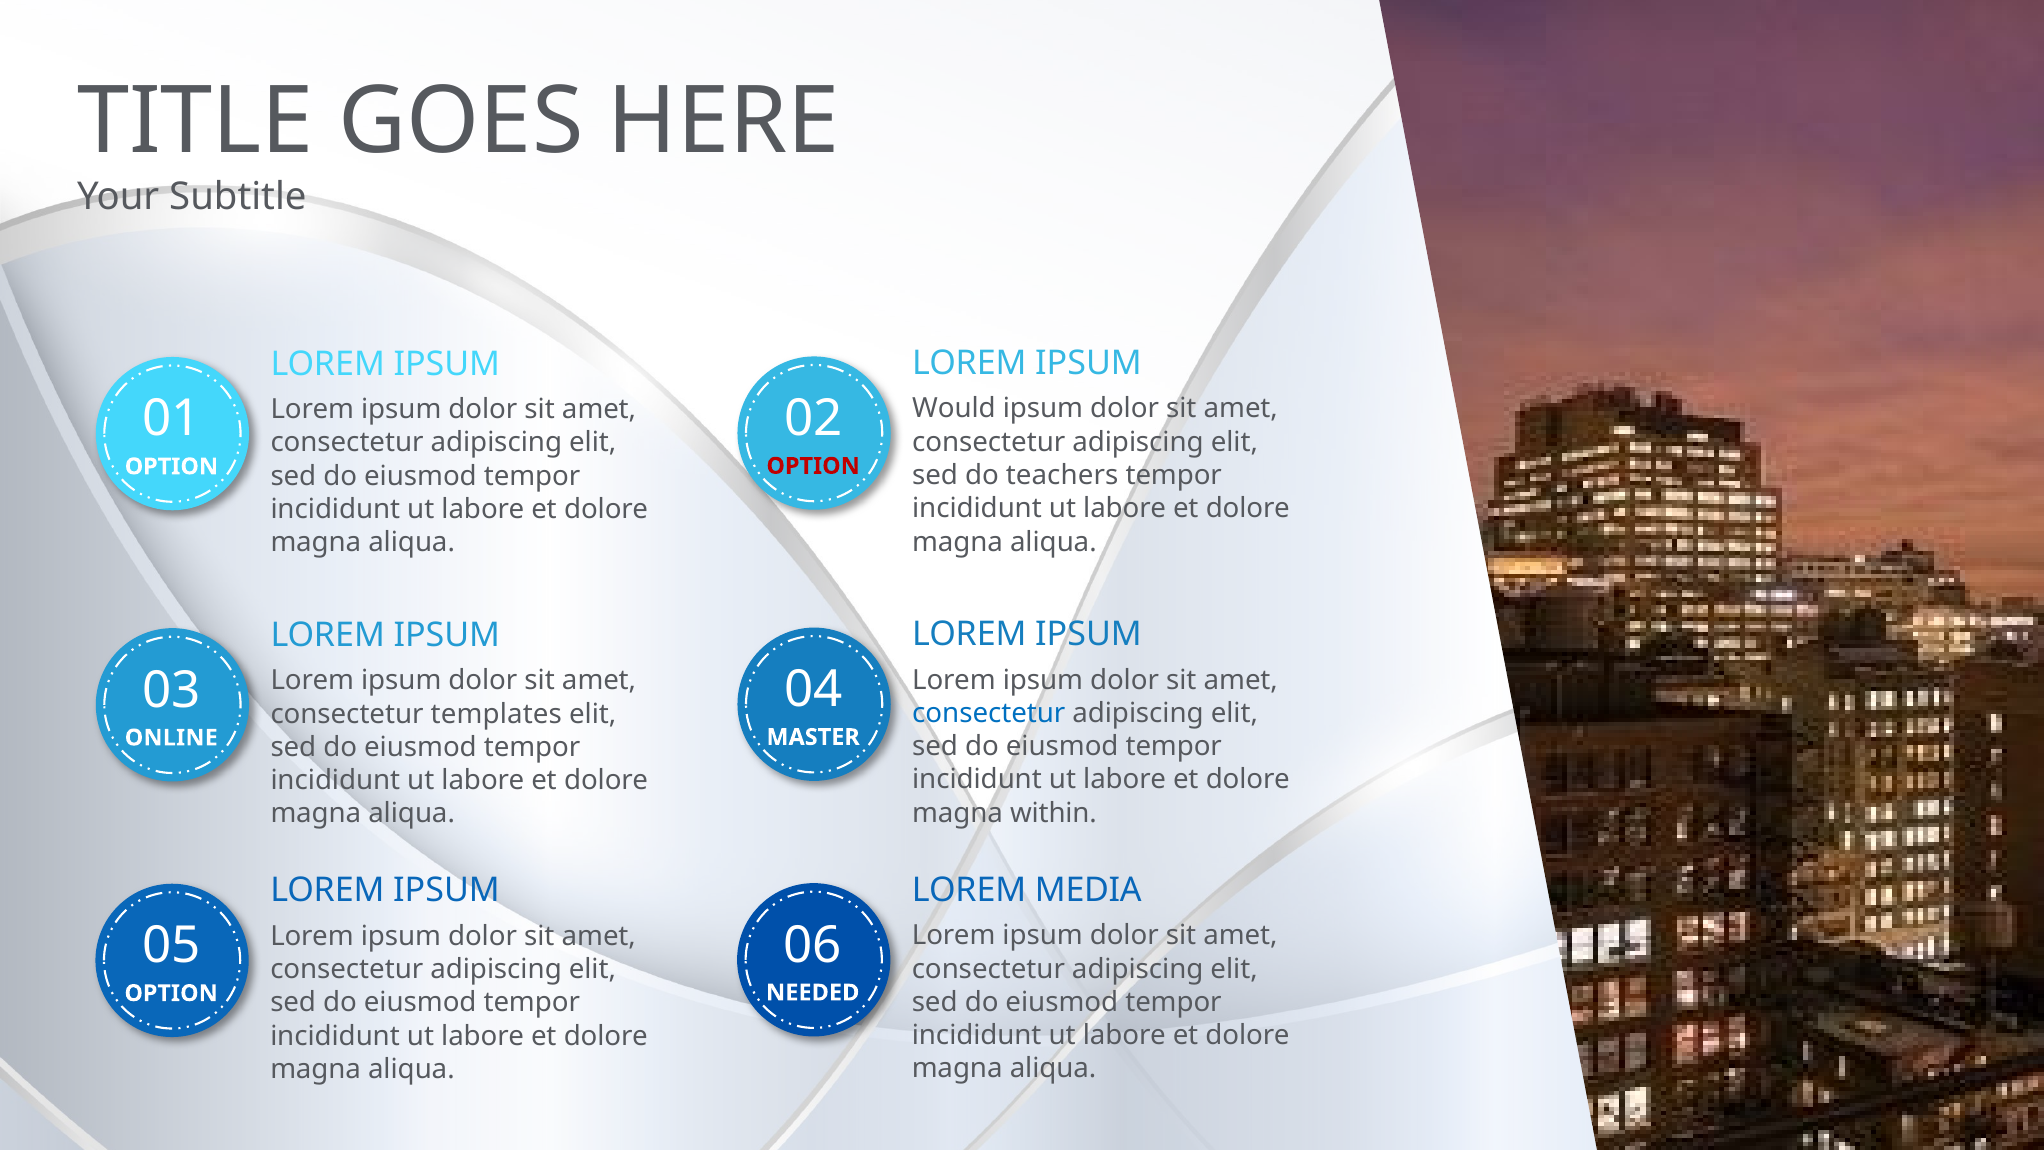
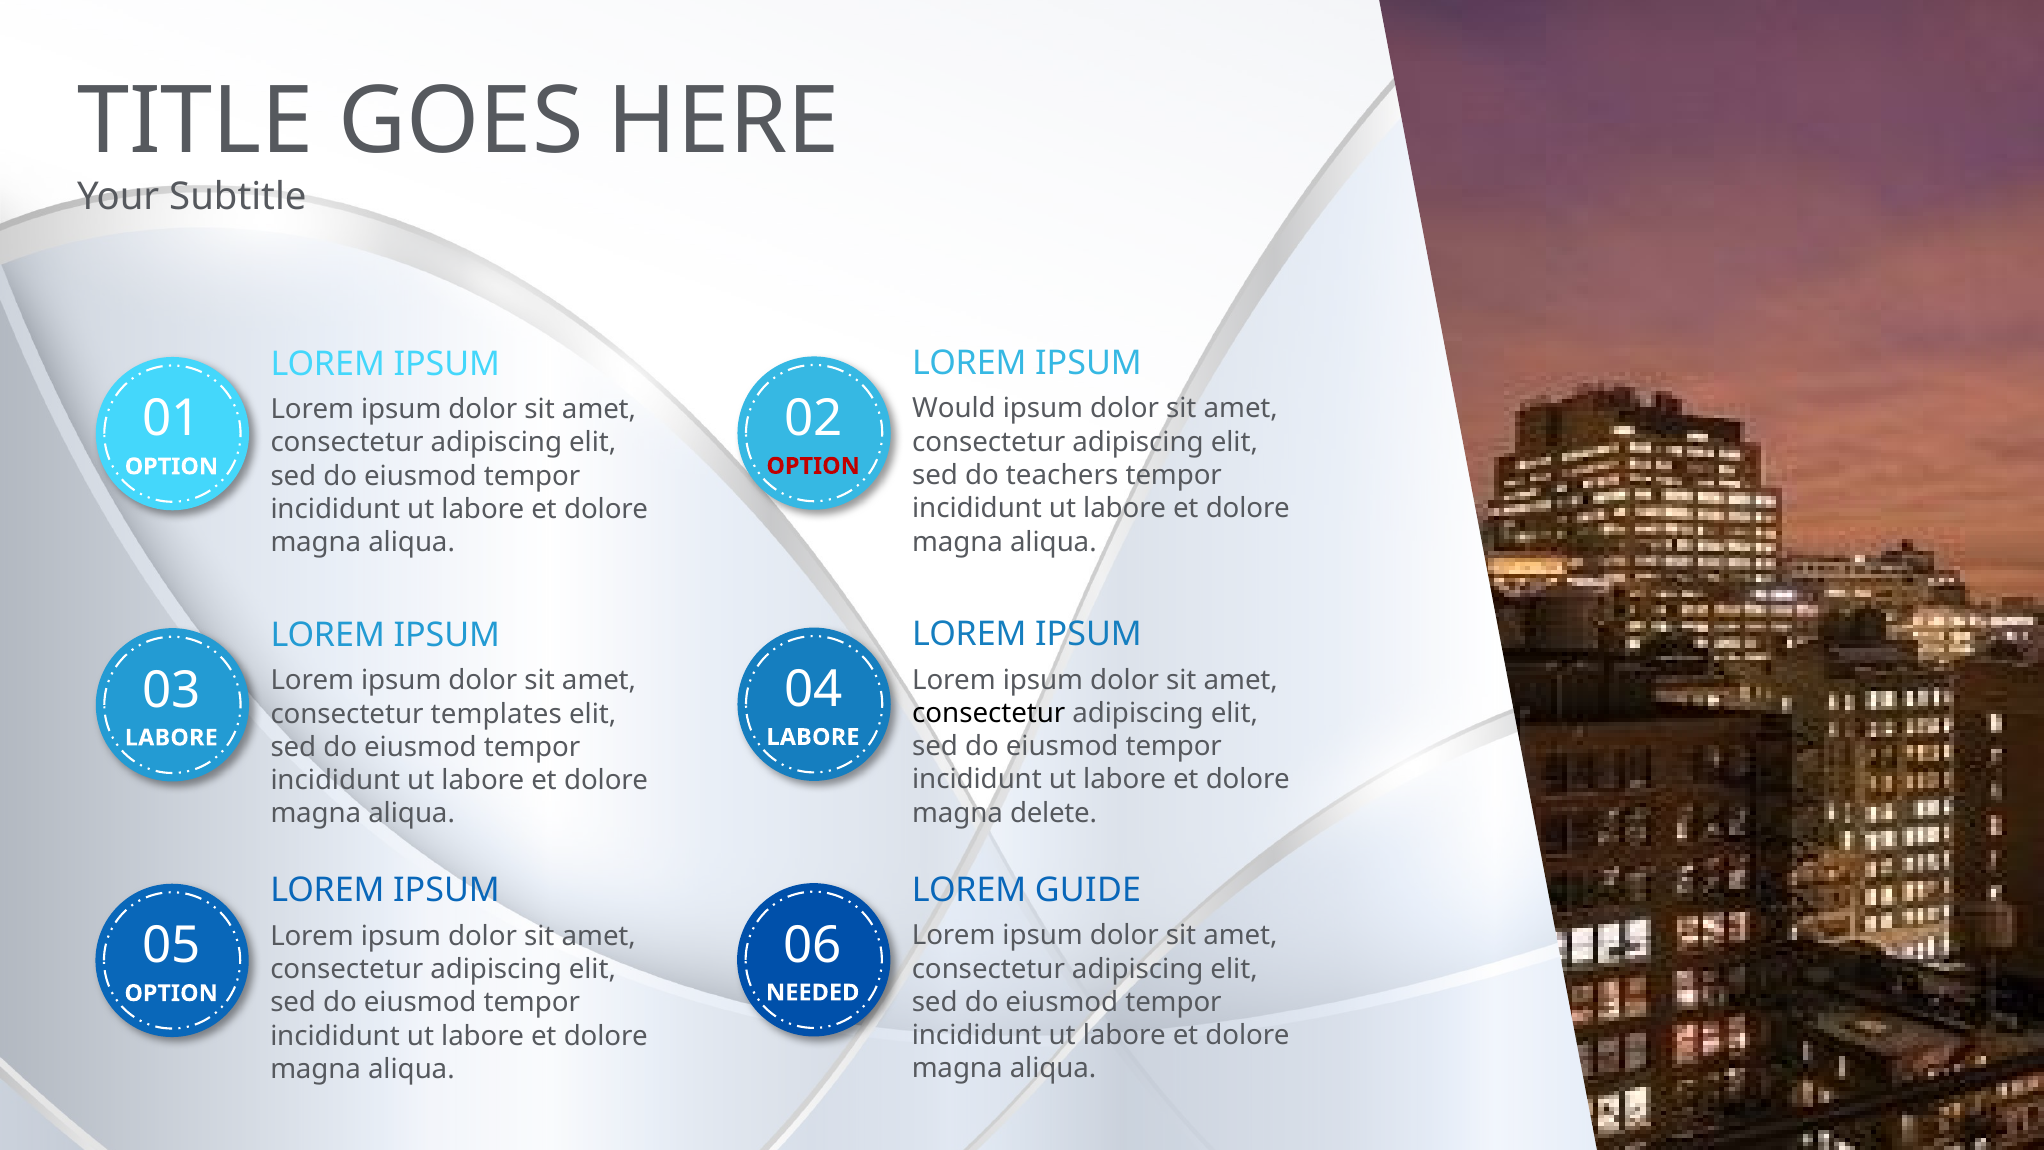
consectetur colour: blue -> black (989, 713)
MASTER: MASTER -> LABORE (813, 737)
ONLINE: ONLINE -> LABORE (171, 738)
within: within -> delete (1054, 813)
MEDIA: MEDIA -> GUIDE (1088, 890)
